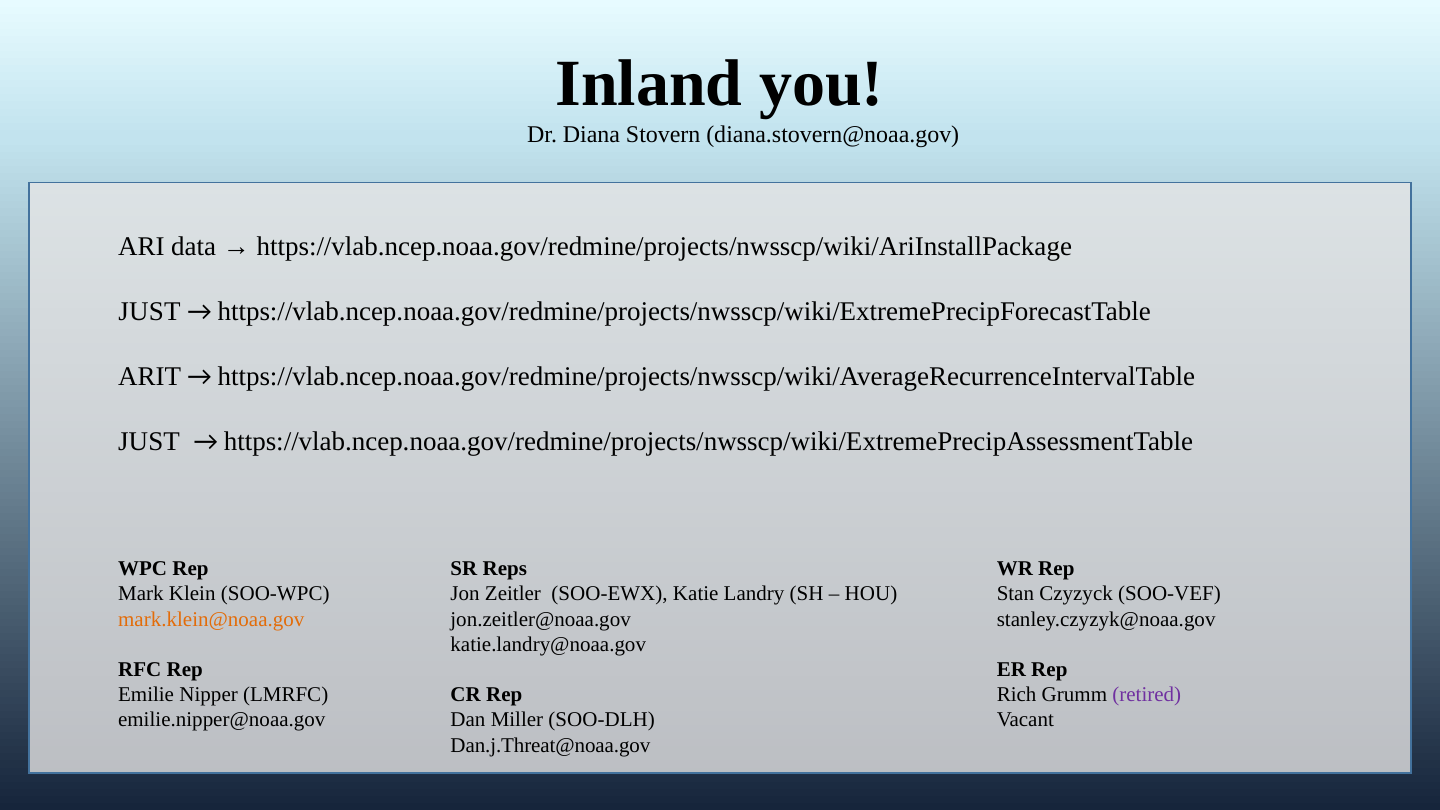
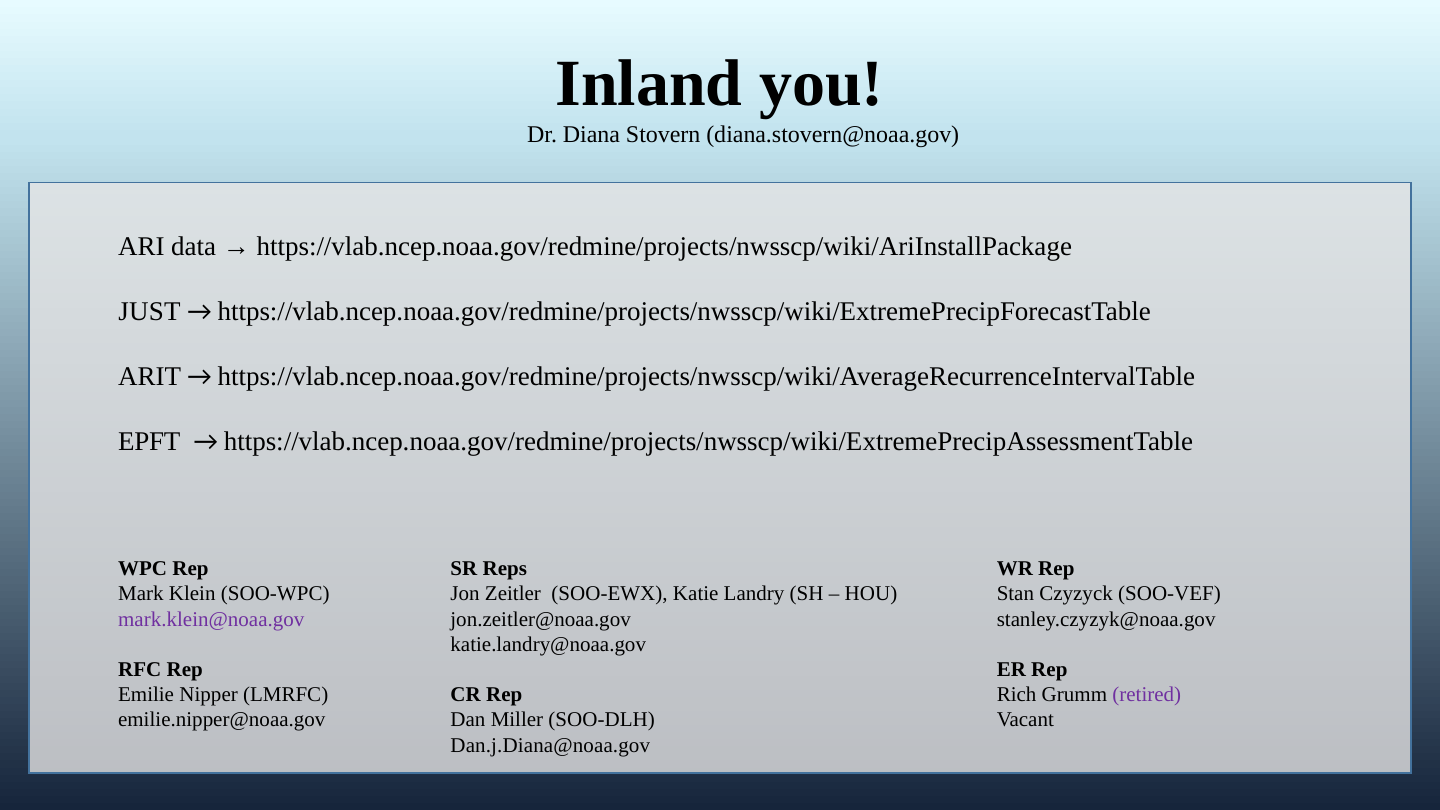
JUST: JUST -> EPFT (149, 441)
mark.klein@noaa.gov colour: orange -> purple (211, 619)
Dan.j.Threat@noaa.gov: Dan.j.Threat@noaa.gov -> Dan.j.Diana@noaa.gov (550, 745)
